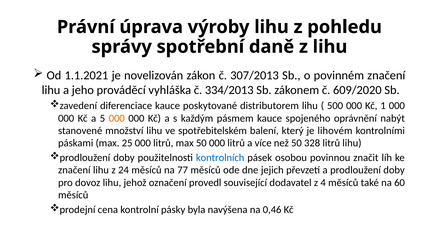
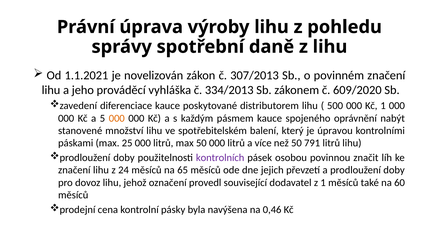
lihovém: lihovém -> úpravou (335, 131)
328: 328 -> 791 (312, 143)
kontrolních colour: blue -> purple (220, 158)
77: 77 -> 65 (183, 170)
z 4: 4 -> 1 (323, 183)
